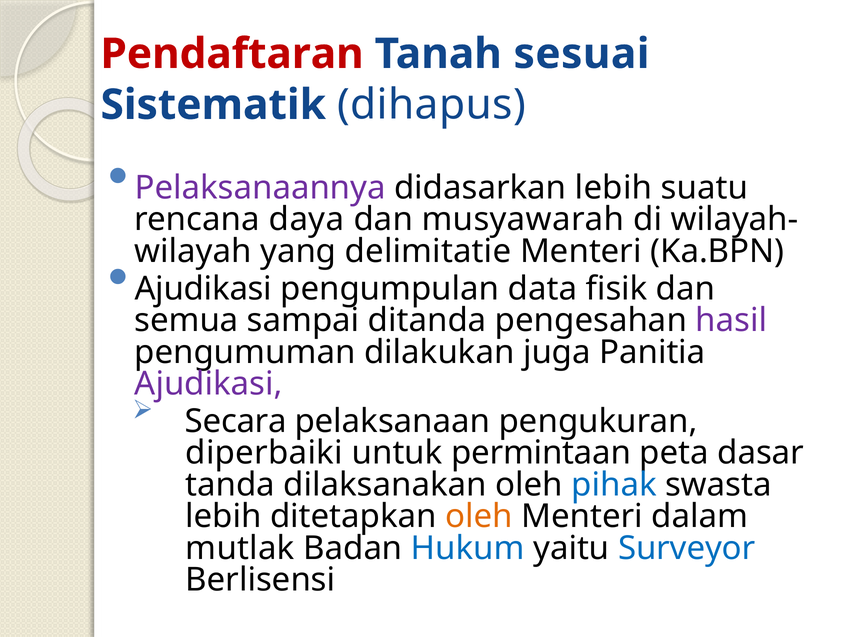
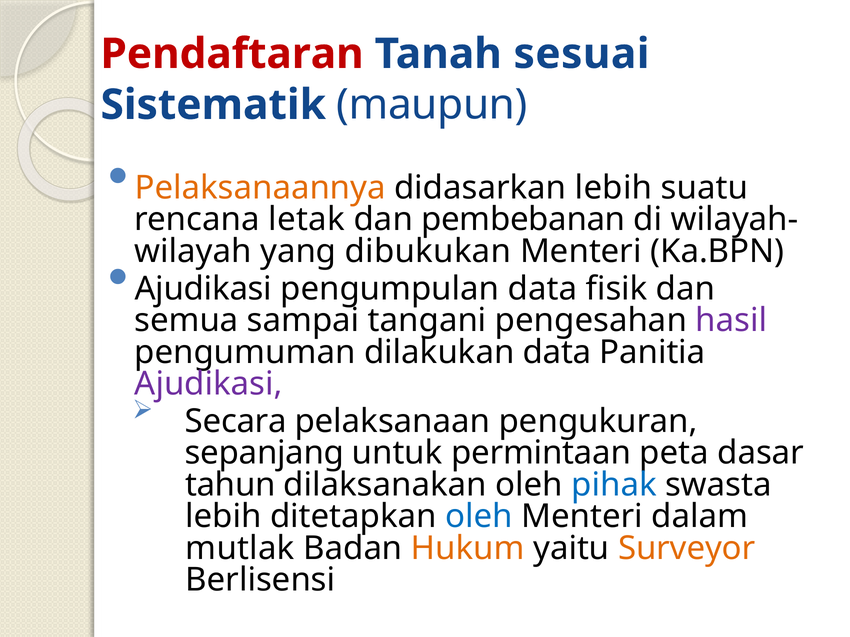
dihapus: dihapus -> maupun (432, 105)
Pelaksanaannya colour: purple -> orange (260, 188)
daya: daya -> letak (307, 220)
musyawarah: musyawarah -> pembebanan (523, 220)
delimitatie: delimitatie -> dibukukan (428, 251)
ditanda: ditanda -> tangani (427, 321)
dilakukan juga: juga -> data (557, 352)
diperbaiki: diperbaiki -> sepanjang (264, 453)
tanda: tanda -> tahun (230, 485)
oleh colour: orange -> blue (479, 517)
Hukum colour: blue -> orange (468, 549)
Surveyor colour: blue -> orange (687, 549)
